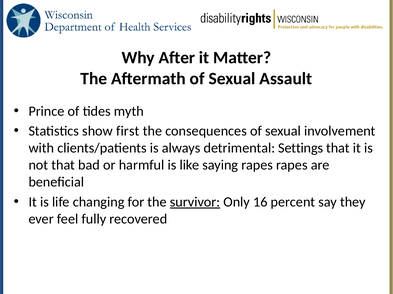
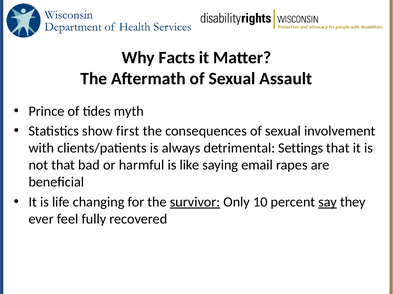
After: After -> Facts (177, 58)
saying rapes: rapes -> email (257, 165)
16: 16 -> 10 (260, 202)
say underline: none -> present (328, 202)
